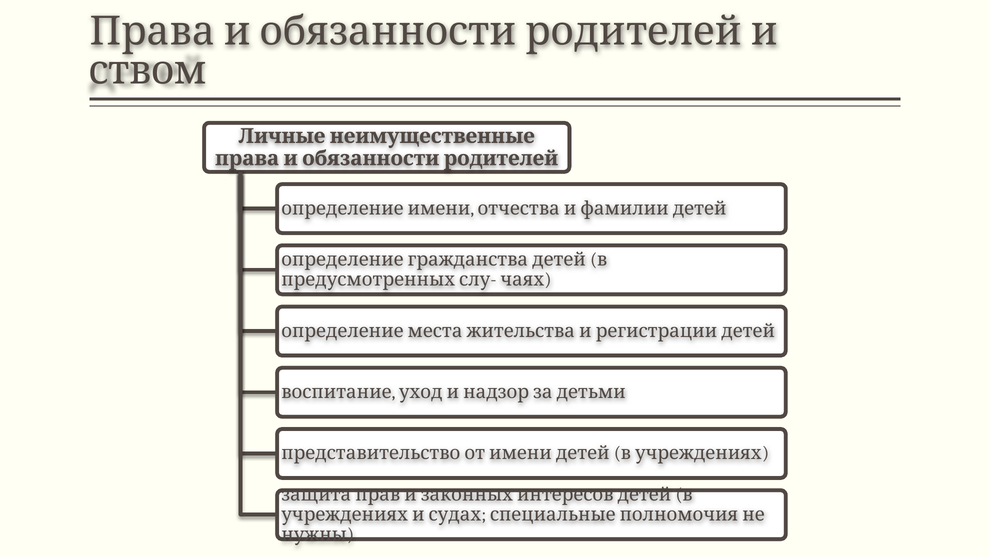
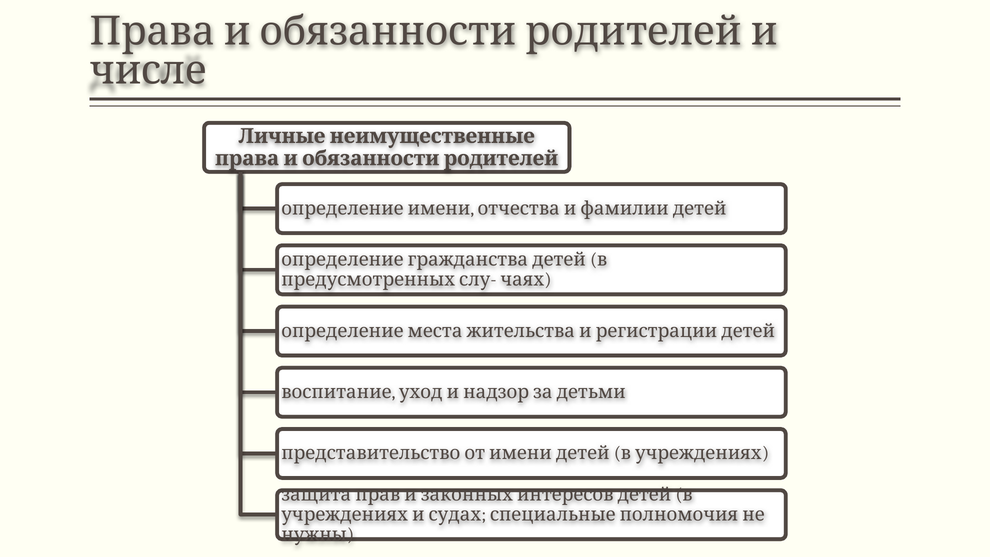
ством: ством -> числе (148, 70)
